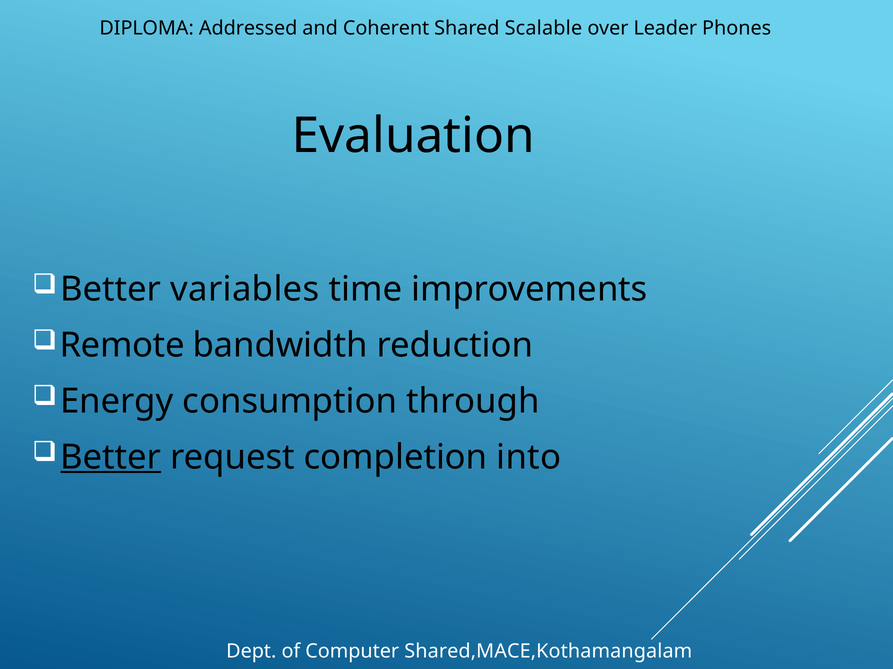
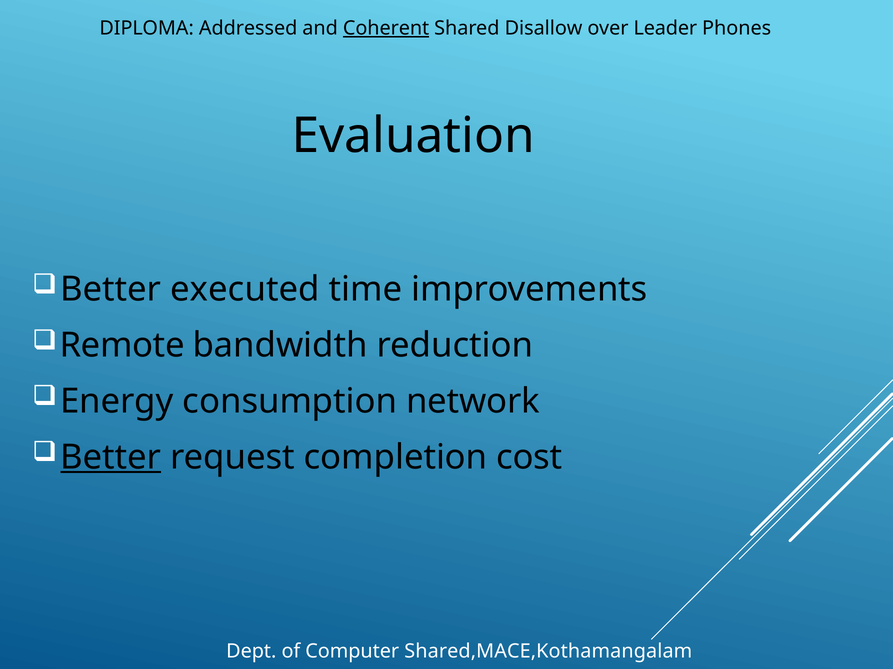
Coherent underline: none -> present (386, 28)
Scalable: Scalable -> Disallow (544, 28)
variables: variables -> executed (245, 290)
through: through -> network (473, 402)
into: into -> cost (529, 458)
